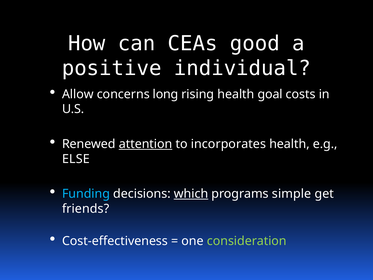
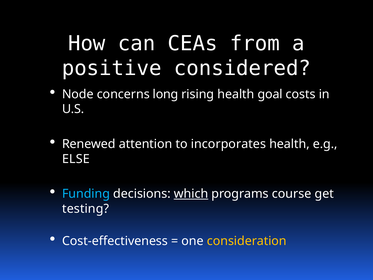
good: good -> from (255, 43)
individual: individual -> considered (242, 68)
Allow: Allow -> Node (78, 94)
attention underline: present -> none (146, 144)
simple: simple -> course (292, 194)
friends: friends -> testing (86, 208)
consideration colour: light green -> yellow (247, 241)
